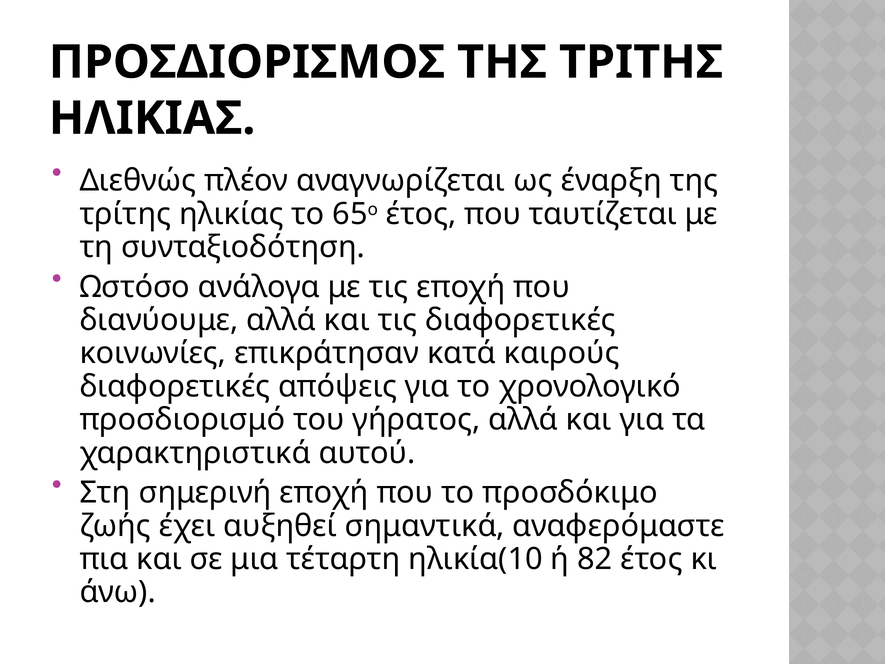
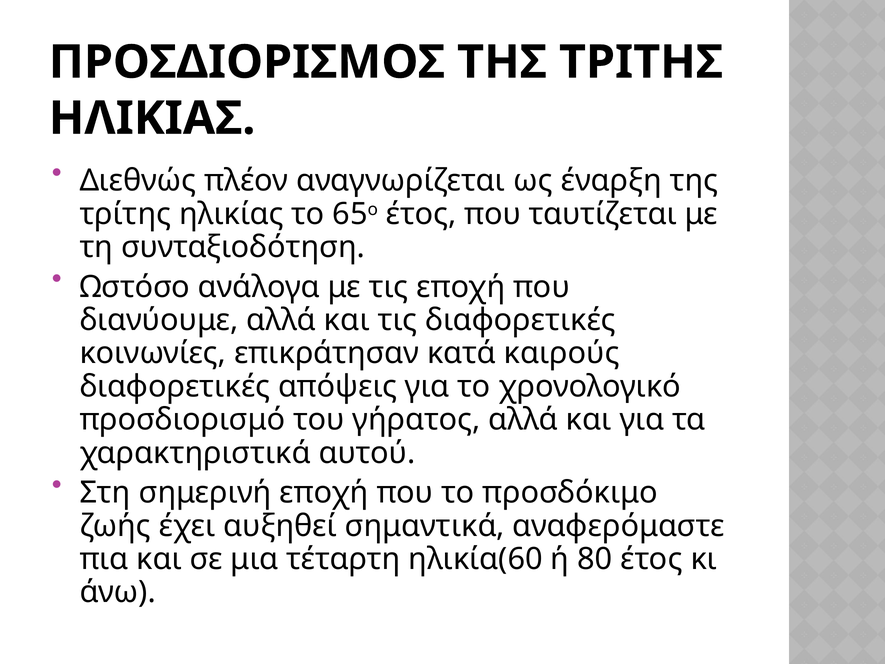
ηλικία(10: ηλικία(10 -> ηλικία(60 (476, 559)
82: 82 -> 80 (595, 559)
